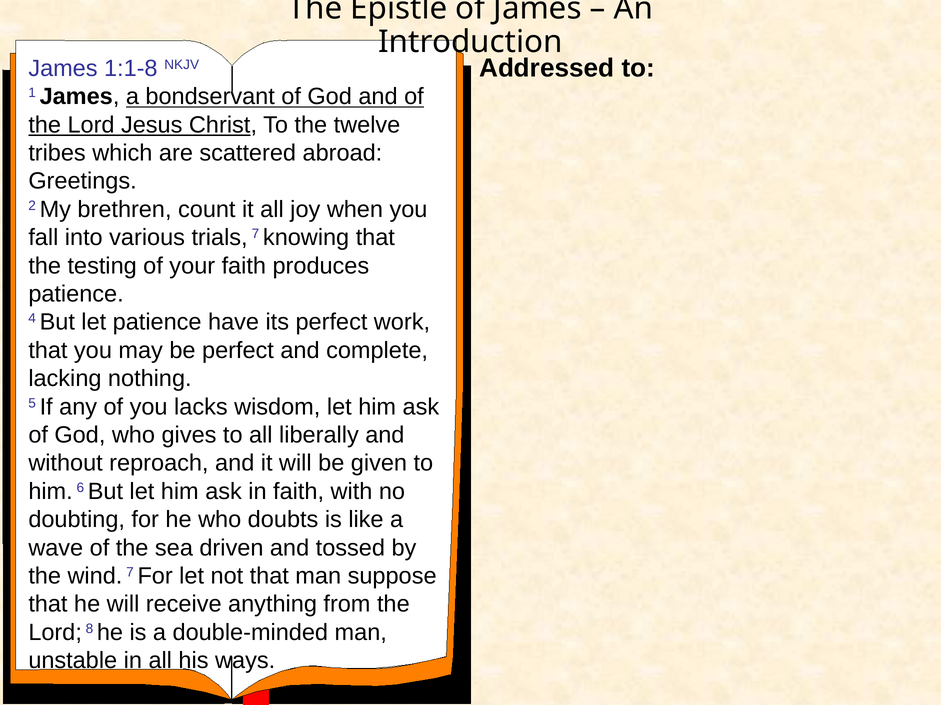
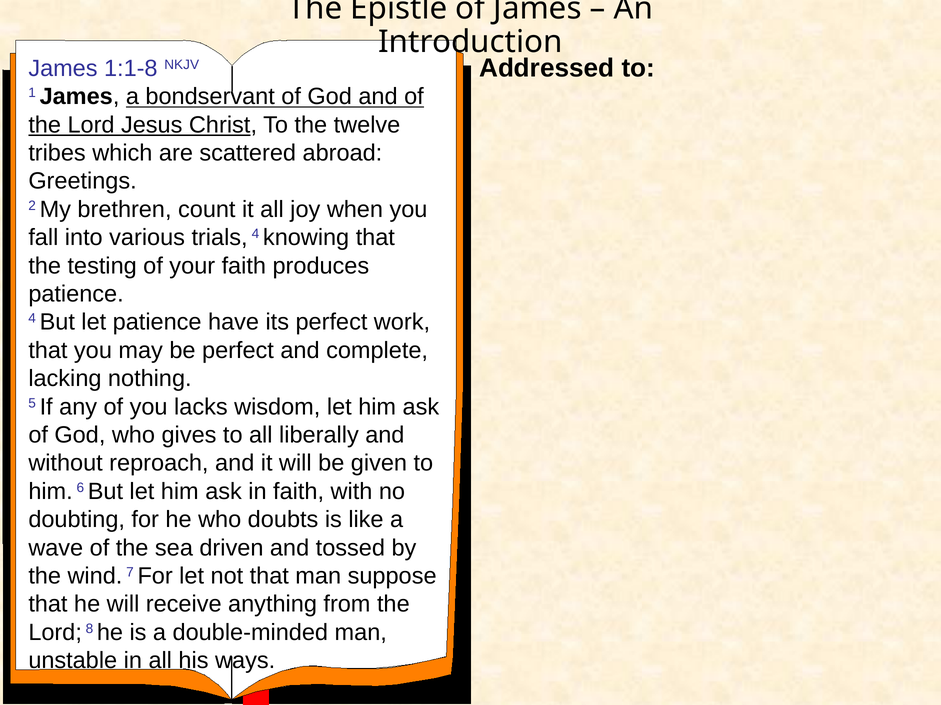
trials 7: 7 -> 4 (256, 234)
